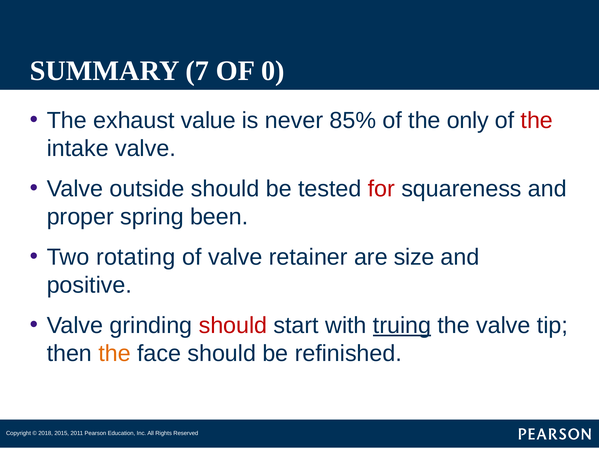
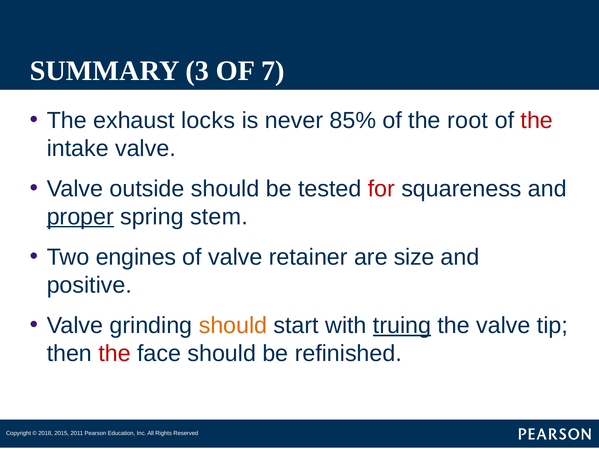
7: 7 -> 3 (197, 71)
0: 0 -> 7 (273, 71)
value: value -> locks (208, 120)
only: only -> root (468, 120)
proper underline: none -> present (80, 217)
been: been -> stem (219, 217)
rotating: rotating -> engines (136, 257)
should colour: red -> orange (233, 326)
the colour: orange -> red (115, 354)
